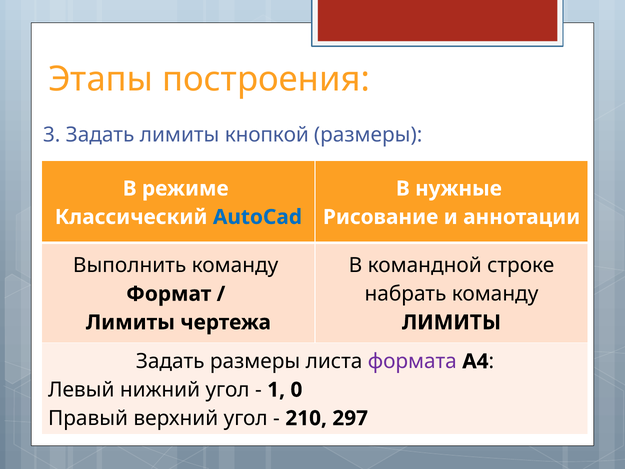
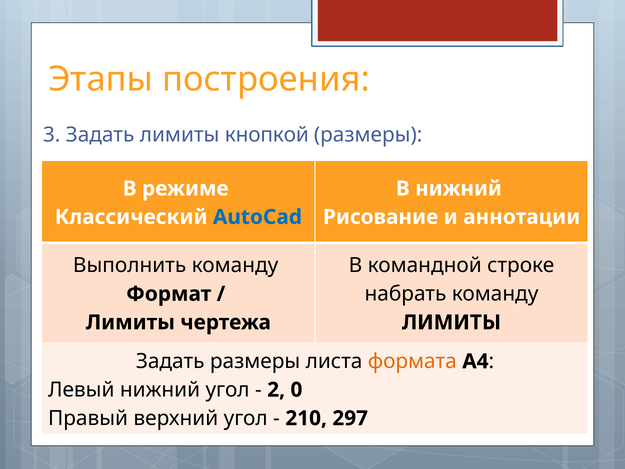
В нужные: нужные -> нижний (458, 189)
формата colour: purple -> orange (412, 361)
1: 1 -> 2 (276, 390)
